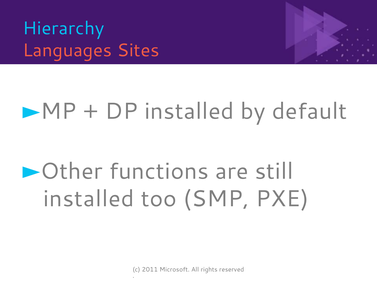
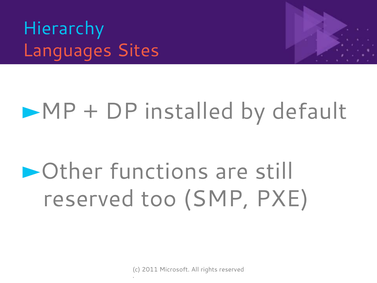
installed: installed -> reserved (89, 199)
